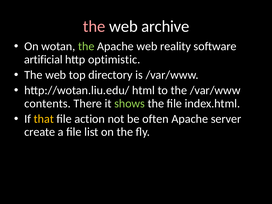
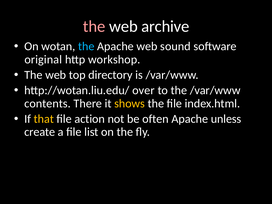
the colour: light green -> light blue (86, 46)
reality: reality -> sound (175, 46)
artificial: artificial -> original (43, 59)
optimistic: optimistic -> workshop (114, 59)
html: html -> over (143, 90)
shows colour: light green -> yellow (130, 103)
server: server -> unless (226, 119)
